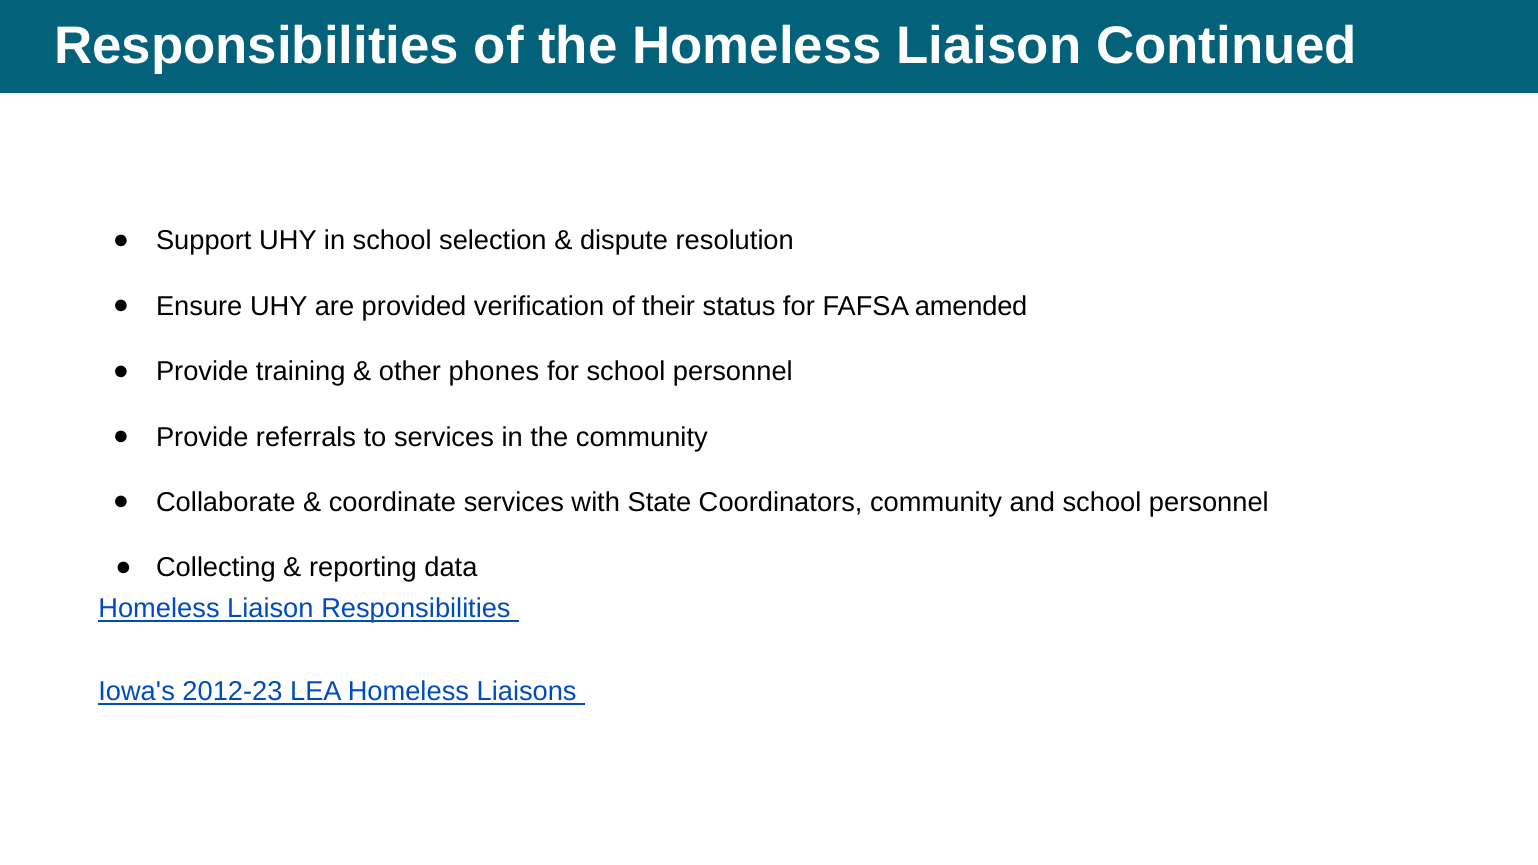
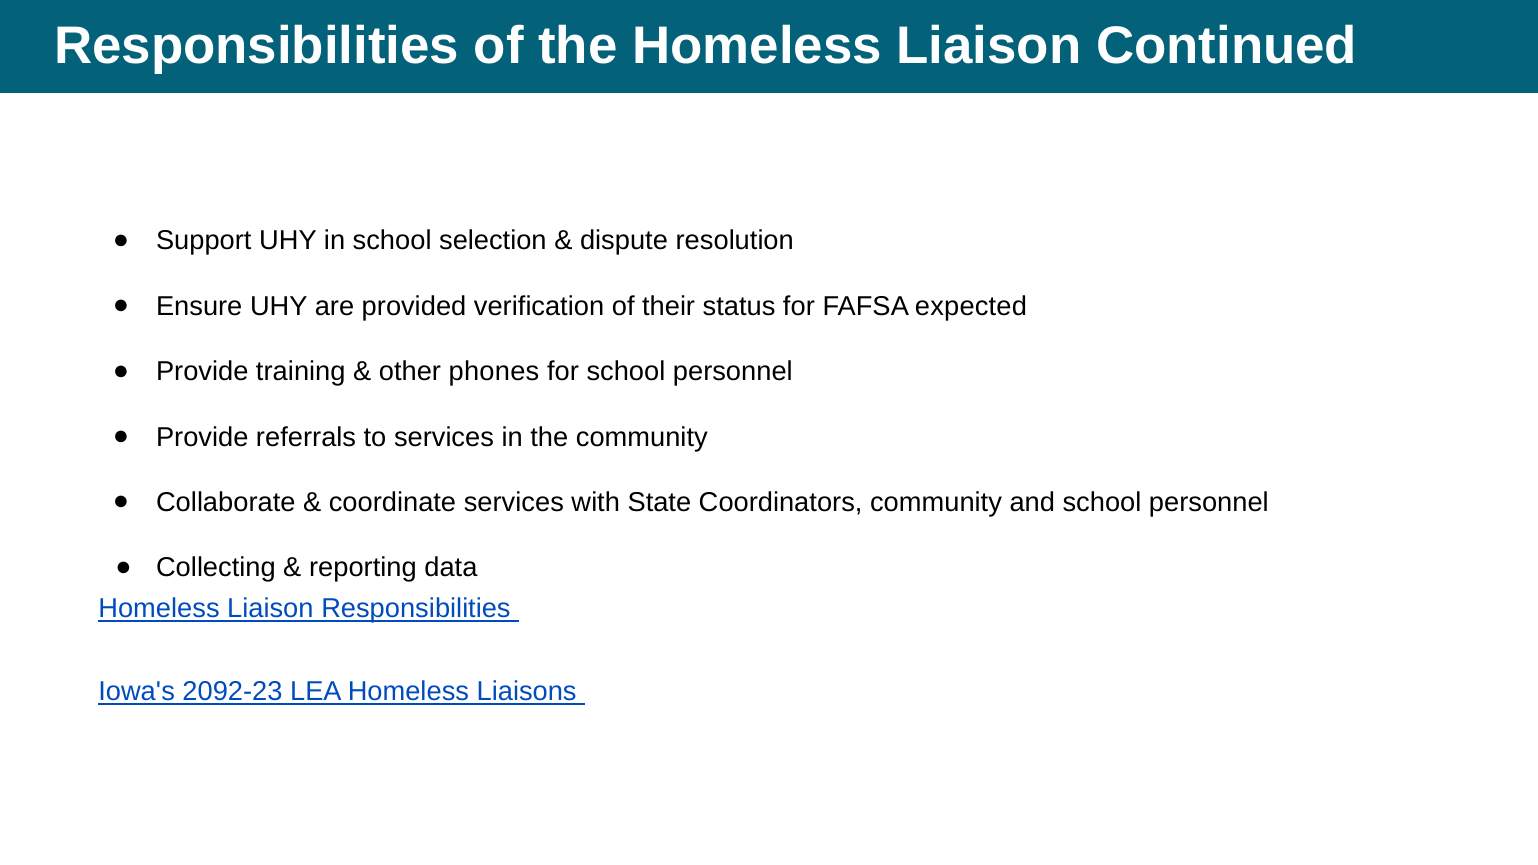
amended: amended -> expected (971, 306)
2012-23: 2012-23 -> 2092-23 (232, 692)
